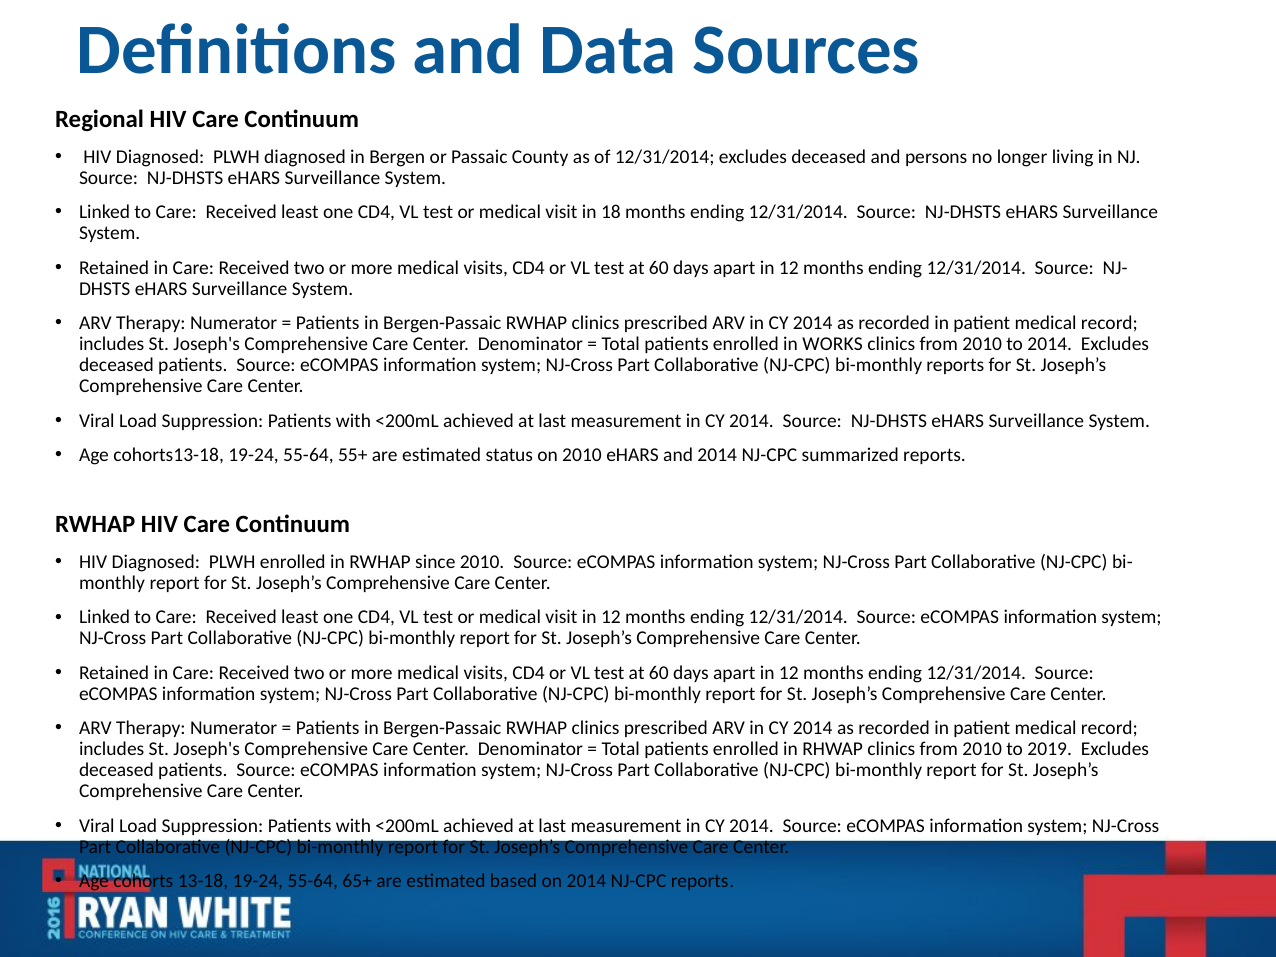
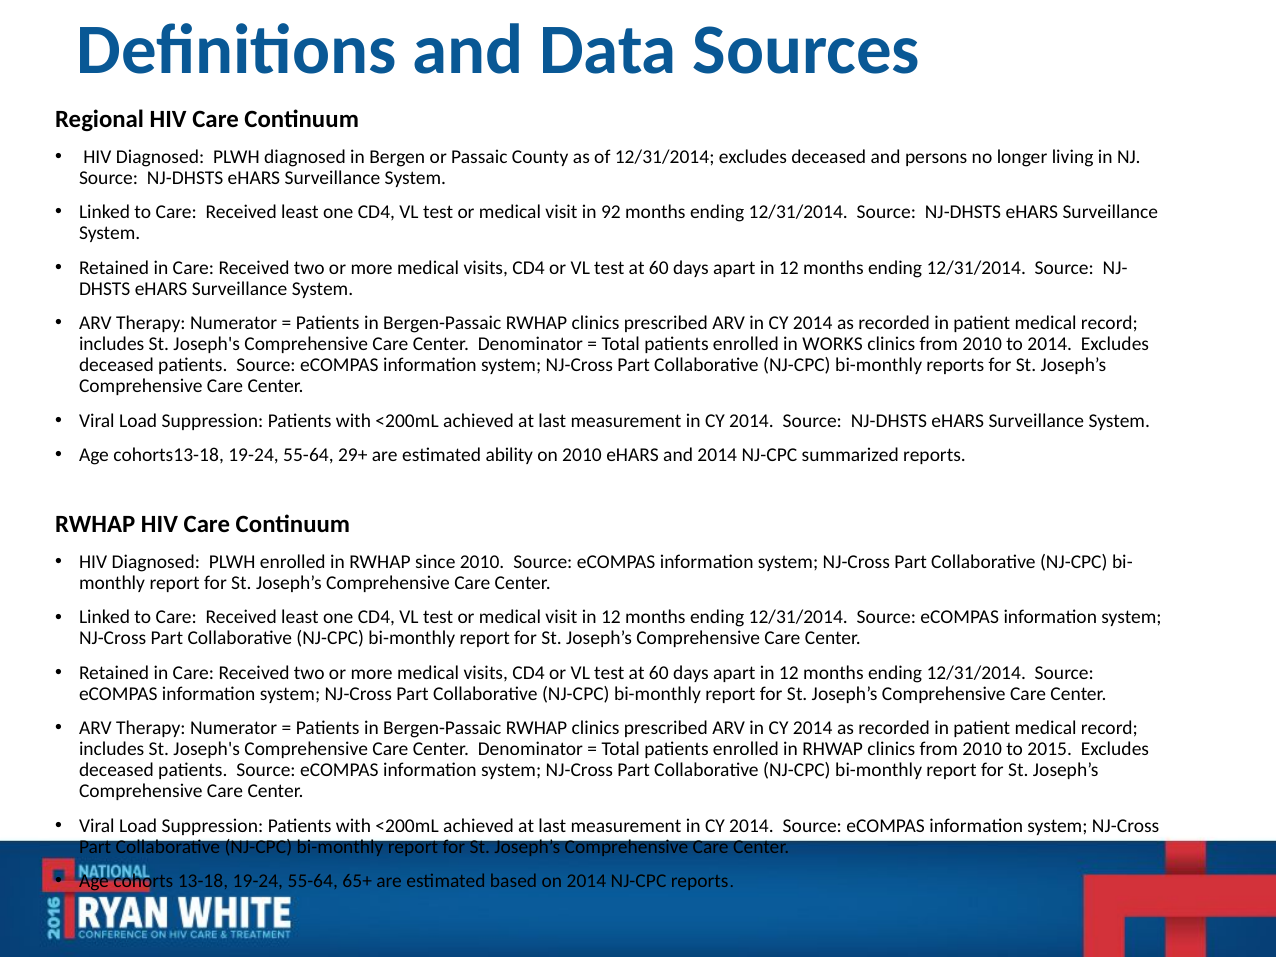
18: 18 -> 92 (611, 212)
55+: 55+ -> 29+ (353, 455)
status: status -> ability (509, 455)
2019: 2019 -> 2015 (1050, 749)
